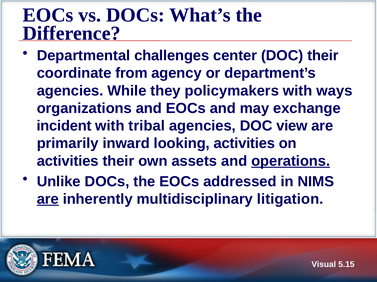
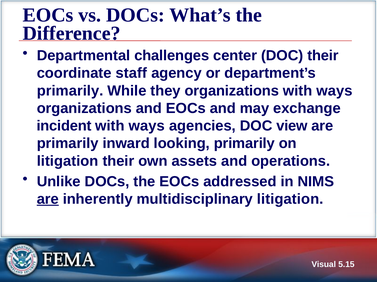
from: from -> staff (131, 73)
agencies: agencies -> primarily (70, 91)
they policymakers: policymakers -> organizations (232, 91)
tribal: tribal -> ways (147, 126)
looking activities: activities -> primarily (244, 144)
activities: activities -> litigation (68, 161)
operations underline: present -> none (291, 161)
